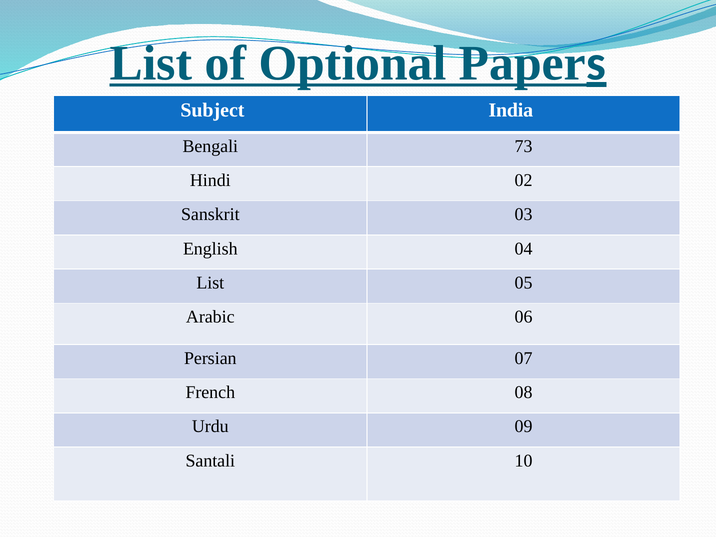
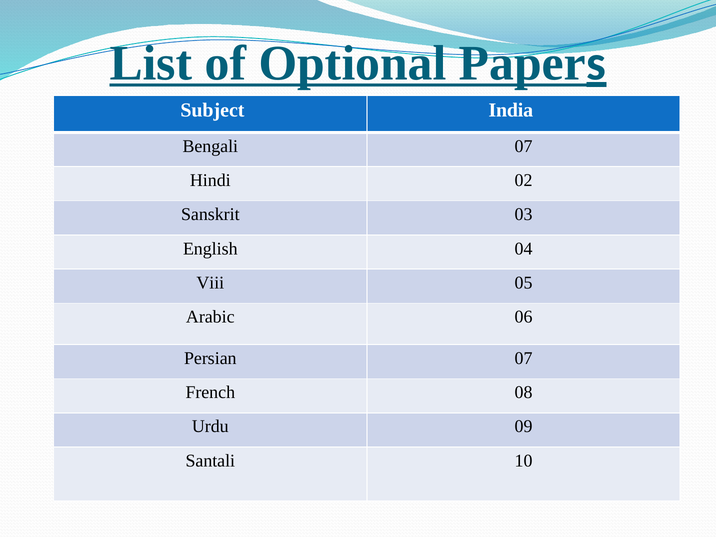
Bengali 73: 73 -> 07 (524, 146)
List: List -> Viii (210, 283)
